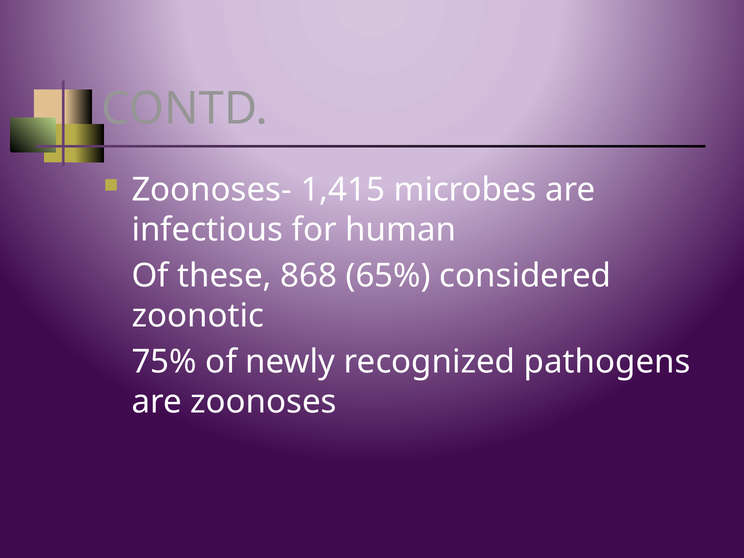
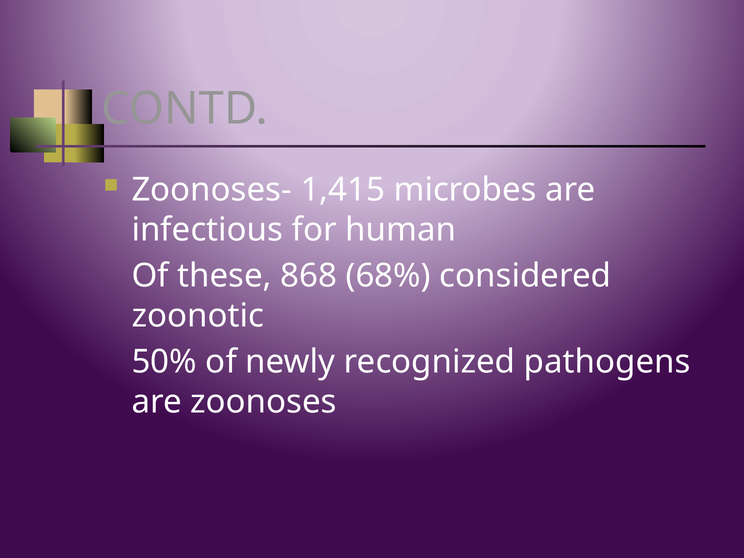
65%: 65% -> 68% (388, 276)
75%: 75% -> 50% (164, 362)
